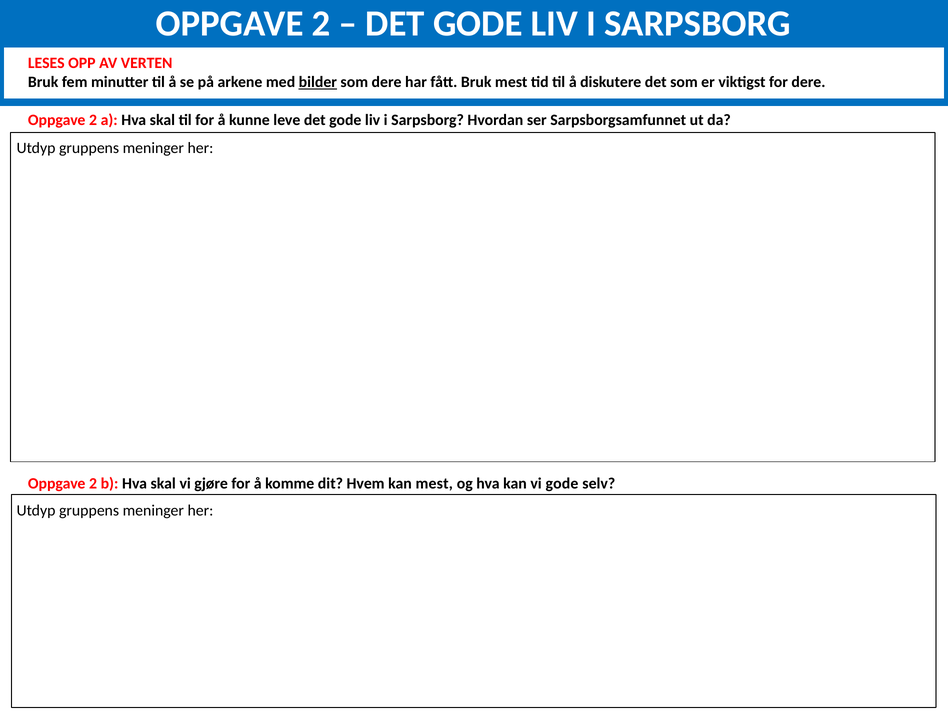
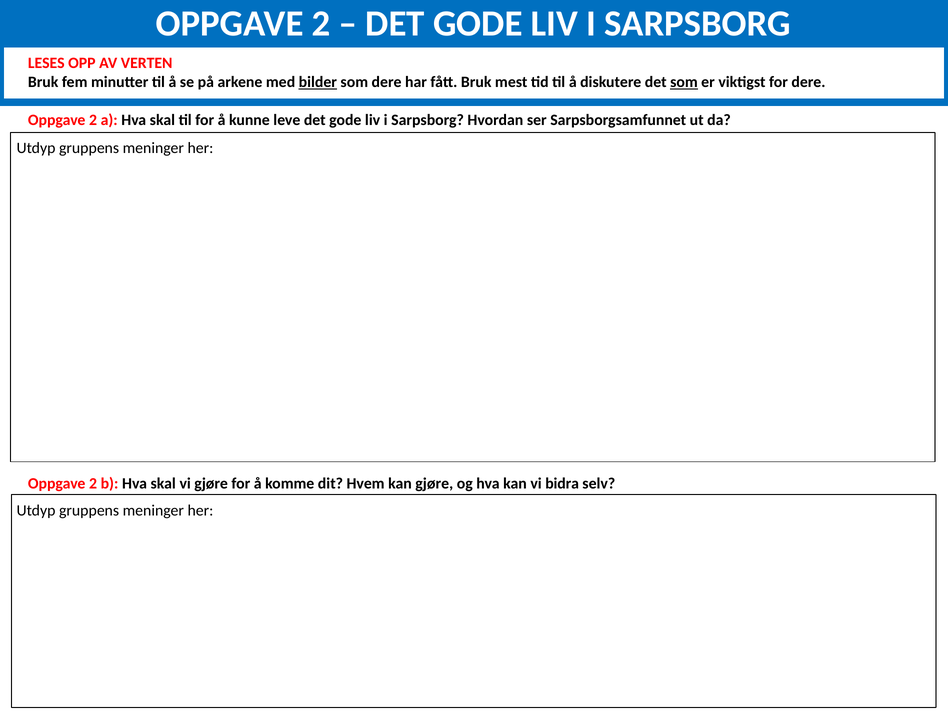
som underline: none -> present (684, 82)
kan mest: mest -> gjøre (434, 483)
vi gode: gode -> bidra (562, 483)
